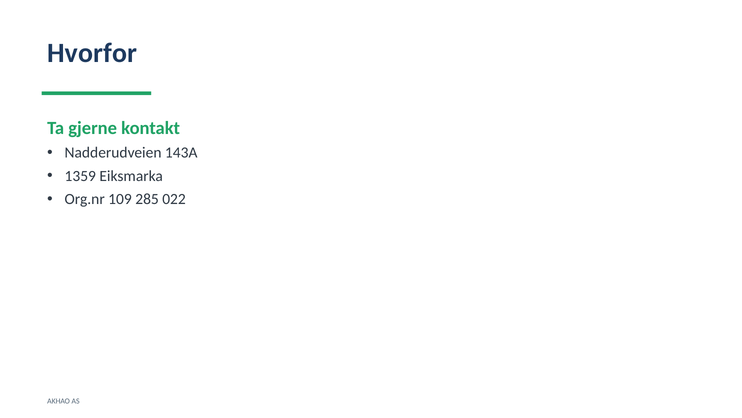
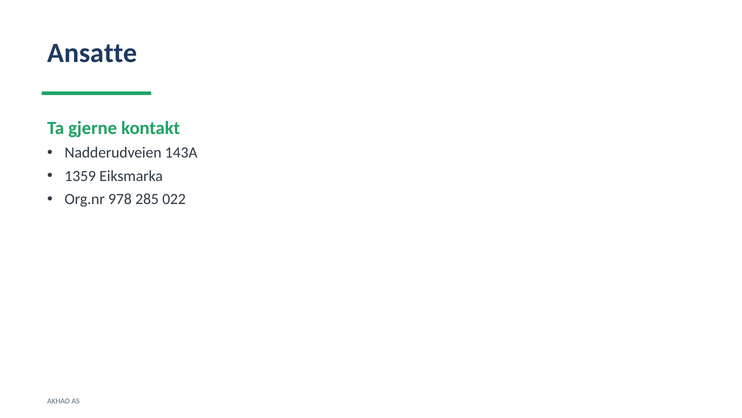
Hvorfor: Hvorfor -> Ansatte (92, 53)
109: 109 -> 978 (120, 199)
